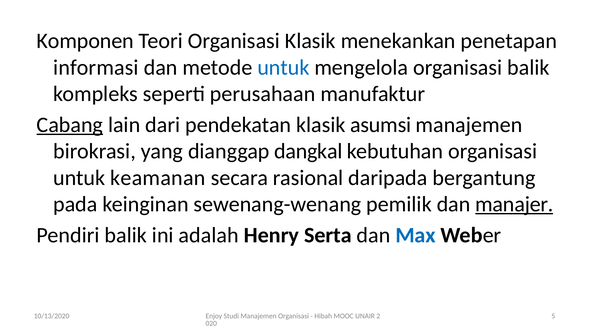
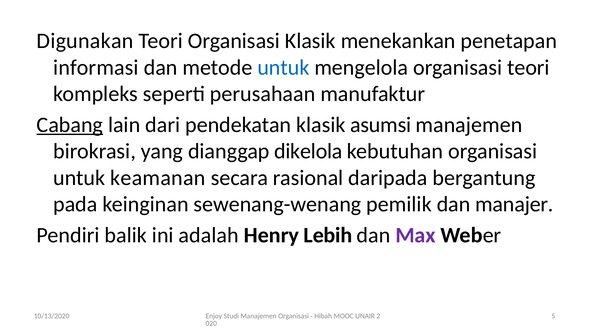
Komponen: Komponen -> Digunakan (85, 41)
organisasi balik: balik -> teori (528, 68)
dangkal: dangkal -> dikelola (308, 151)
manajer underline: present -> none (514, 205)
Serta: Serta -> Lebih (328, 235)
Max colour: blue -> purple (415, 235)
